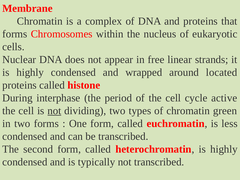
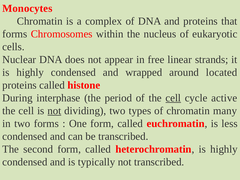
Membrane: Membrane -> Monocytes (27, 8)
cell underline: none -> present (173, 98)
green: green -> many (225, 111)
